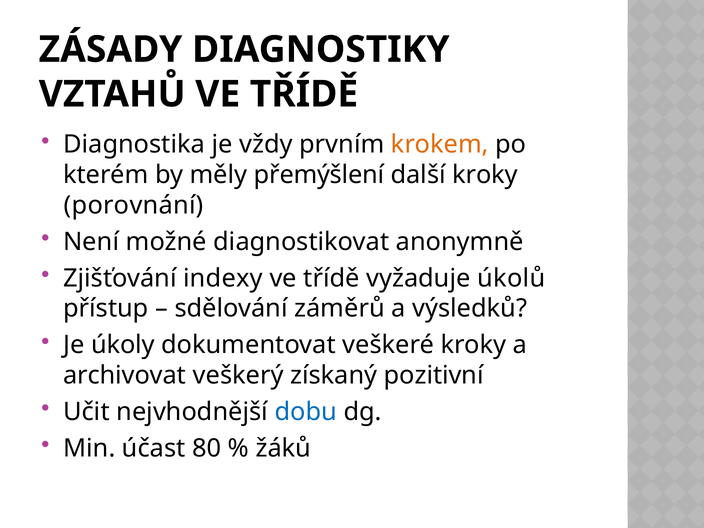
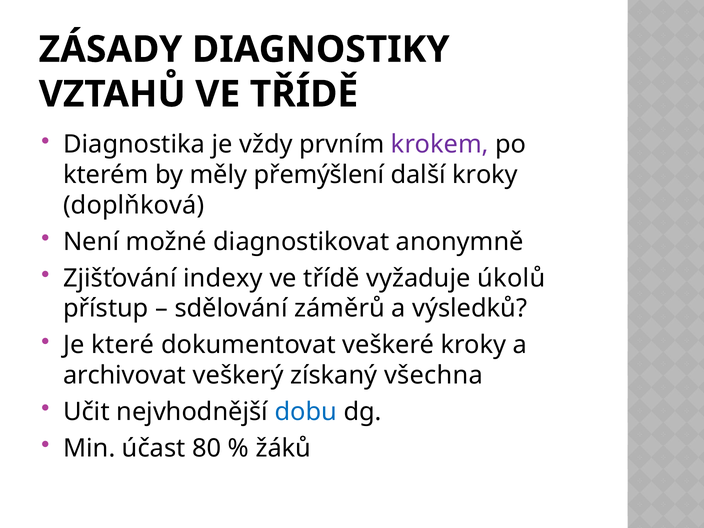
krokem colour: orange -> purple (440, 144)
porovnání: porovnání -> doplňková (134, 205)
úkoly: úkoly -> které (123, 345)
pozitivní: pozitivní -> všechna (434, 375)
